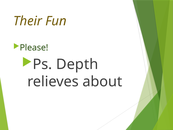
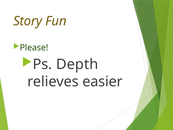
Their: Their -> Story (28, 21)
about: about -> easier (102, 81)
